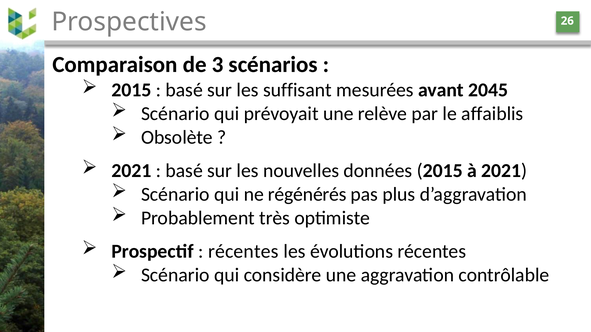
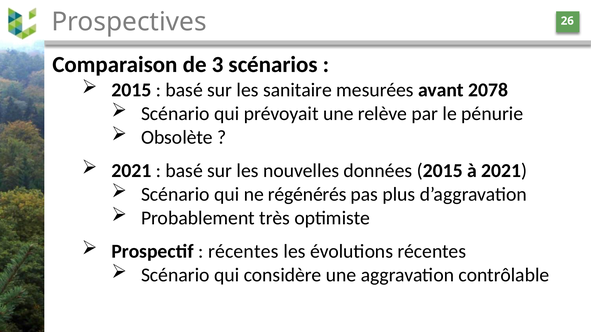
suffisant: suffisant -> sanitaire (297, 90)
2045: 2045 -> 2078 (488, 90)
affaiblis: affaiblis -> pénurie (492, 114)
